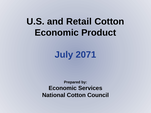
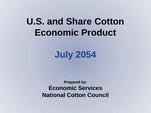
Retail: Retail -> Share (79, 22)
2071: 2071 -> 2054 (86, 55)
